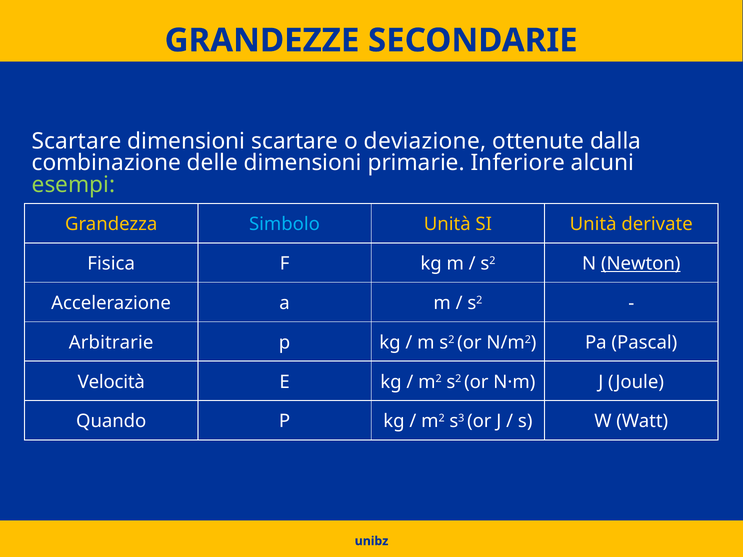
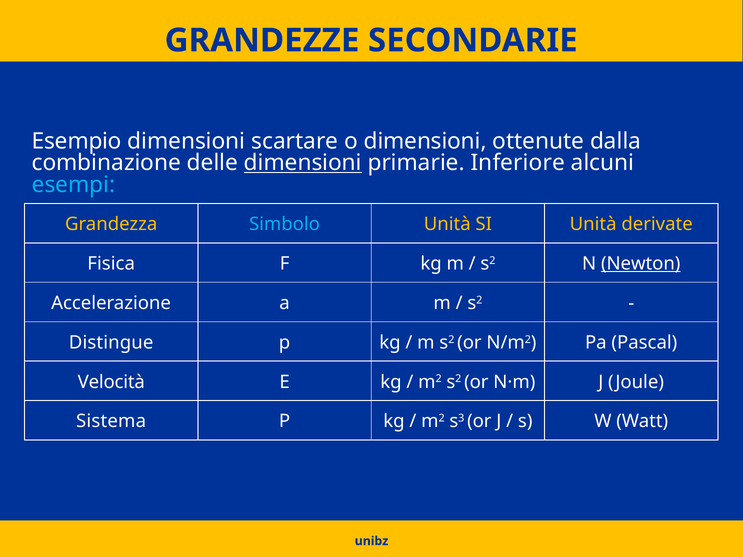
Scartare: Scartare -> Esempio (77, 141)
o deviazione: deviazione -> dimensioni (425, 141)
dimensioni underline: none -> present (303, 163)
esempi colour: light green -> light blue (74, 185)
Arbitrarie: Arbitrarie -> Distingue (111, 343)
Quando: Quando -> Sistema (111, 422)
